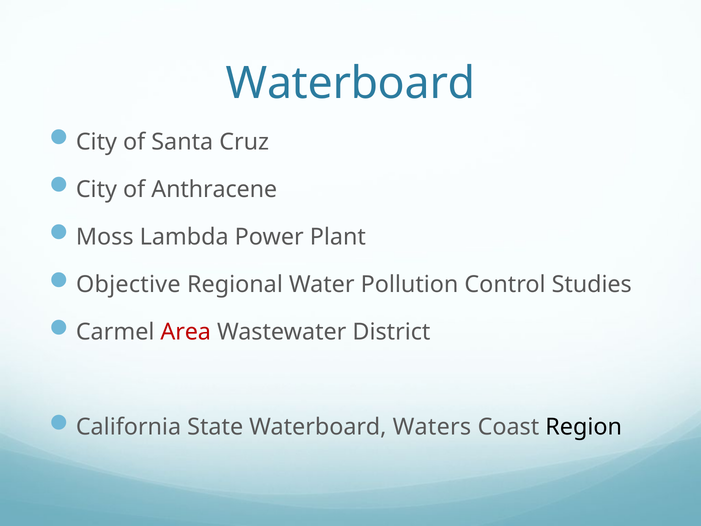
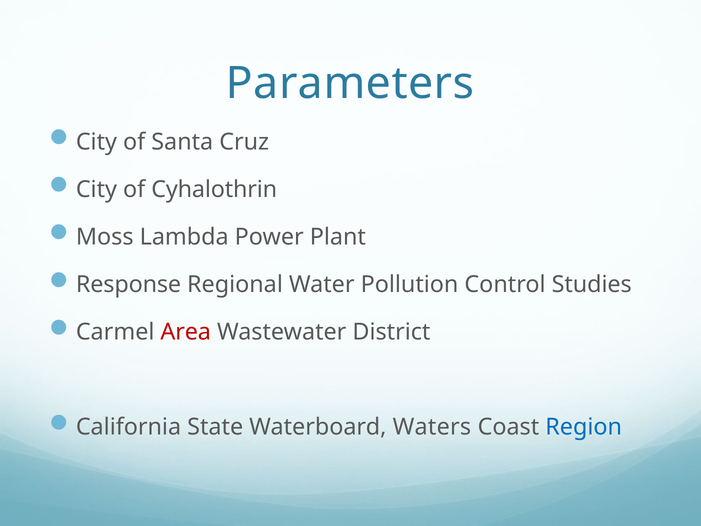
Waterboard: Waterboard -> Parameters (350, 83)
Anthracene: Anthracene -> Cyhalothrin (214, 189)
Objective: Objective -> Response (129, 284)
Region colour: black -> blue (584, 427)
